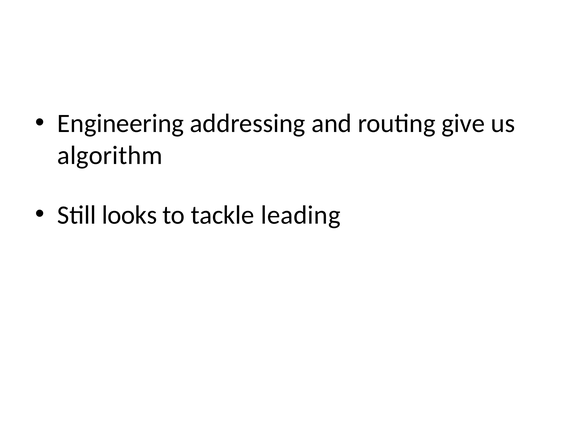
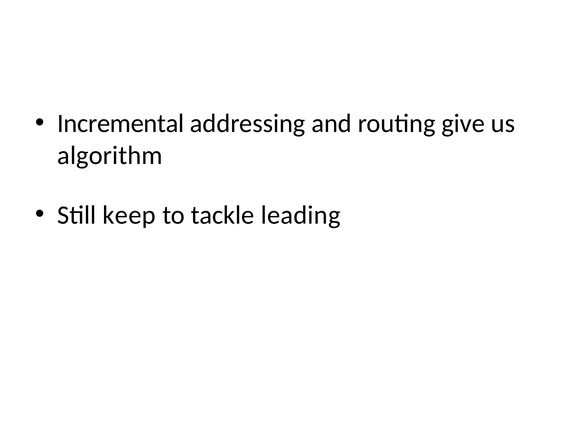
Engineering: Engineering -> Incremental (121, 124)
looks: looks -> keep (129, 215)
